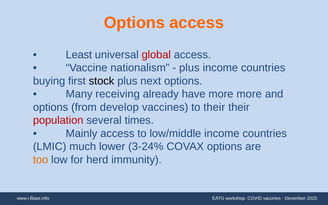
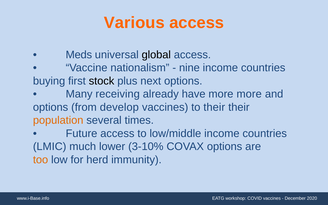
Options: Options -> Various (134, 23)
Least: Least -> Meds (79, 55)
global colour: red -> black (156, 55)
plus: plus -> nine (189, 68)
population colour: red -> orange (58, 120)
Mainly: Mainly -> Future (82, 133)
3-24%: 3-24% -> 3-10% (146, 147)
